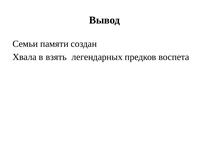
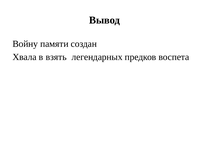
Семьи: Семьи -> Войну (25, 44)
